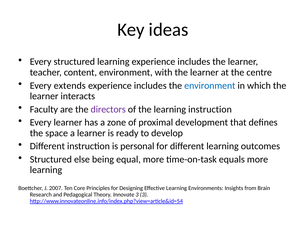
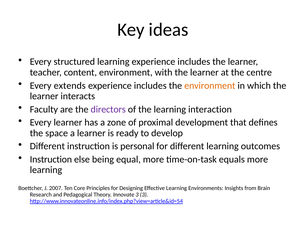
environment colour: blue -> orange (210, 85)
learning instruction: instruction -> interaction (210, 109)
Structured: Structured -> Instruction (51, 159)
